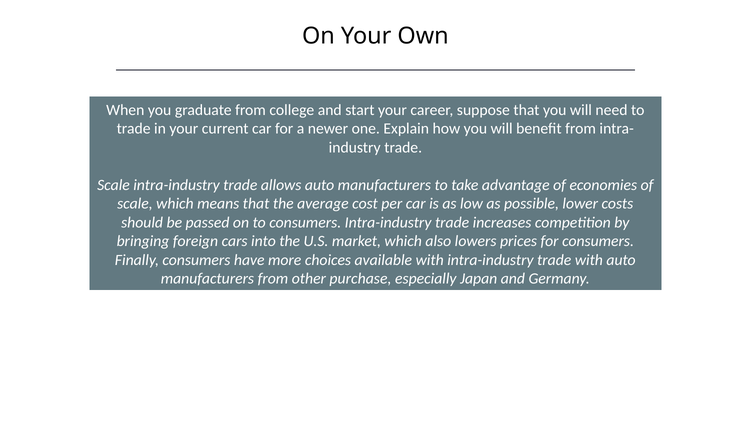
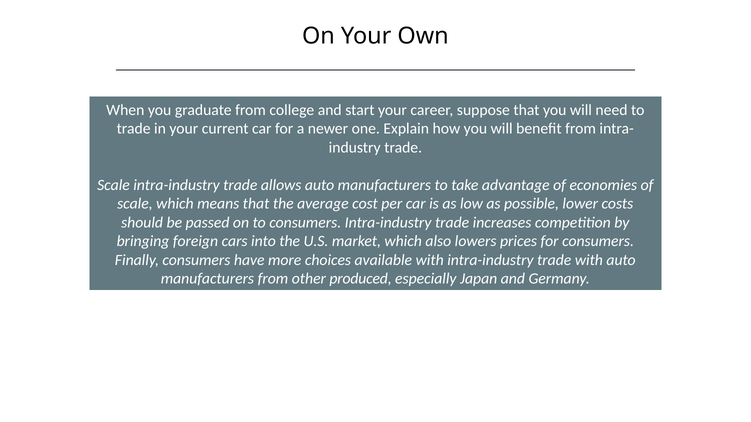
purchase: purchase -> produced (361, 279)
